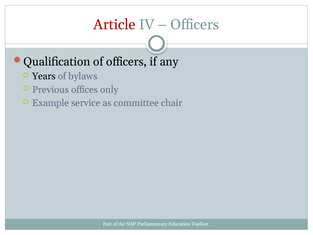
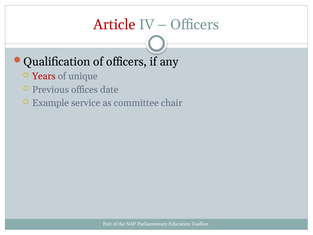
Years colour: black -> red (44, 76)
bylaws: bylaws -> unique (83, 76)
only: only -> date (109, 90)
